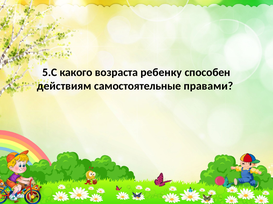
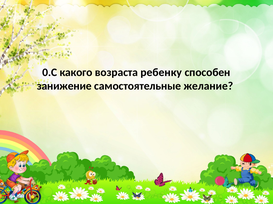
5.С: 5.С -> 0.С (50, 73)
действиям: действиям -> занижение (64, 86)
правами: правами -> желание (208, 86)
